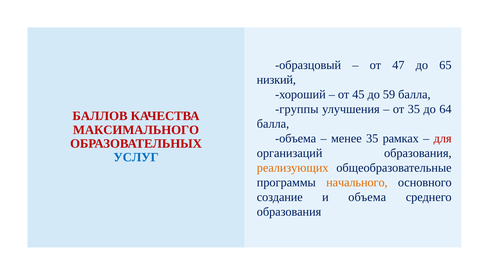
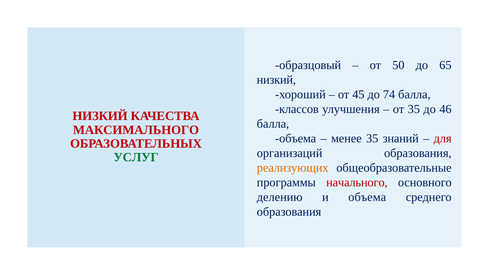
47: 47 -> 50 (398, 65)
59: 59 -> 74 (389, 94)
группы: группы -> классов (297, 109)
64: 64 -> 46 (445, 109)
БАЛЛОВ: БАЛЛОВ -> НИЗКИЙ (100, 116)
рамках: рамках -> знаний (401, 138)
УСЛУГ colour: blue -> green (136, 157)
начального colour: orange -> red (357, 182)
создание: создание -> делению (280, 197)
